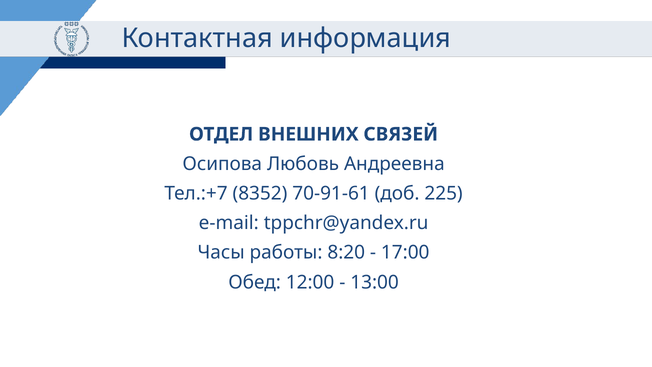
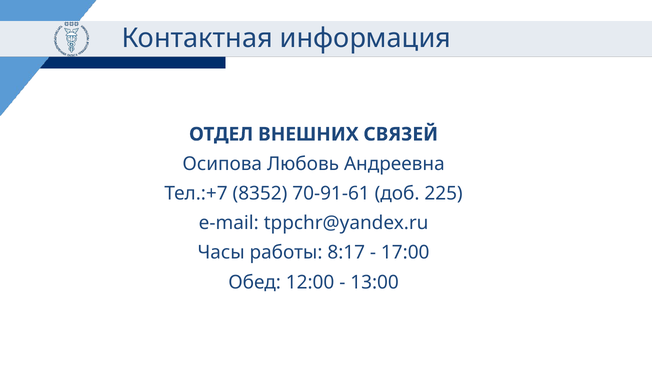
8:20: 8:20 -> 8:17 (346, 252)
